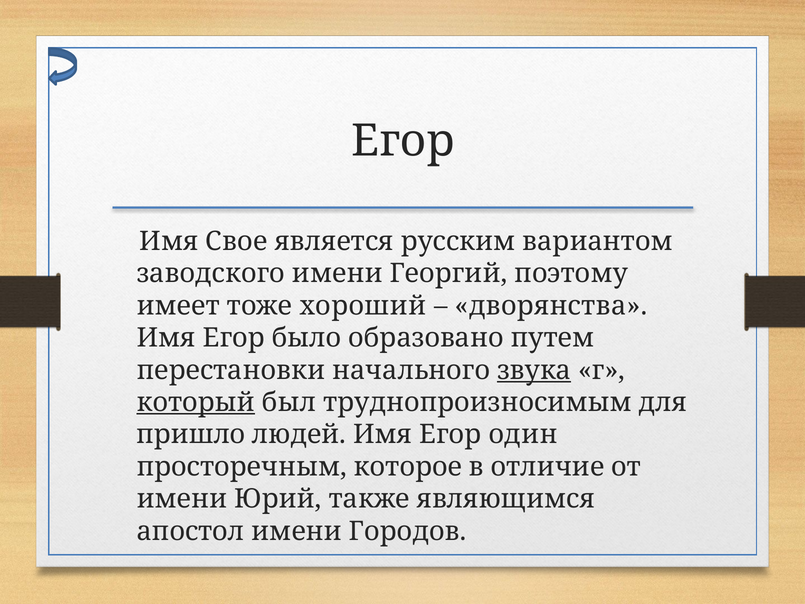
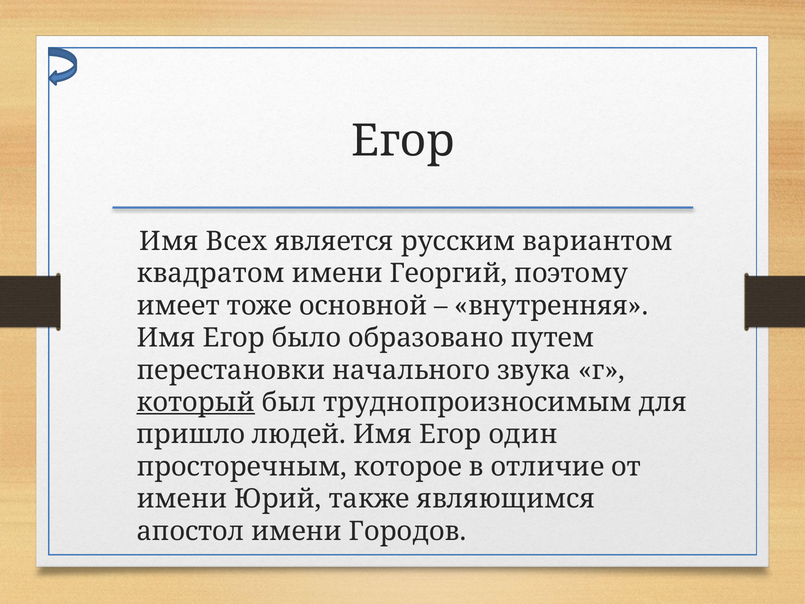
Свое: Свое -> Всех (236, 241)
заводского: заводского -> квадратом (211, 273)
хороший: хороший -> основной (363, 306)
дворянства: дворянства -> внутренняя (551, 306)
звука underline: present -> none (534, 370)
